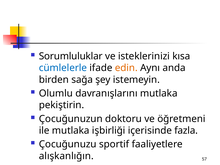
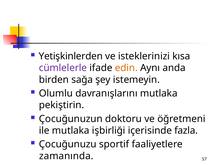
Sorumluluklar: Sorumluluklar -> Yetişkinlerden (71, 56)
cümlelerle colour: blue -> purple (63, 68)
alışkanlığın: alışkanlığın -> zamanında (66, 156)
